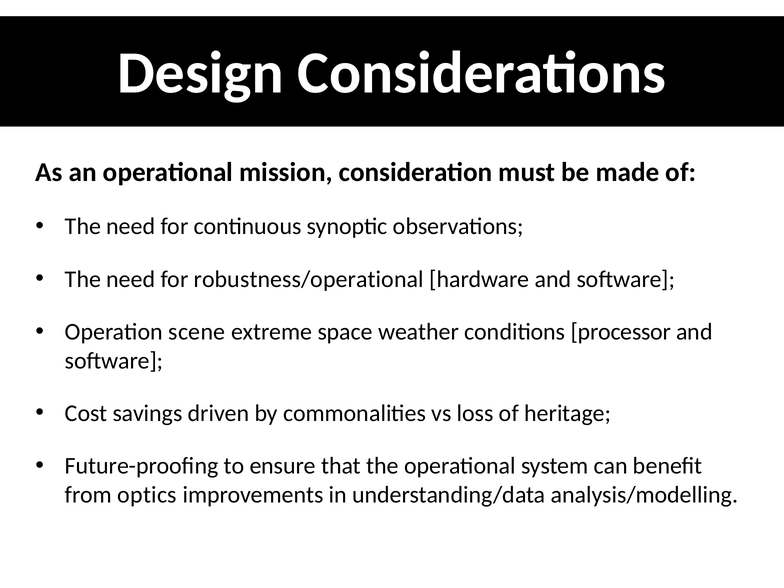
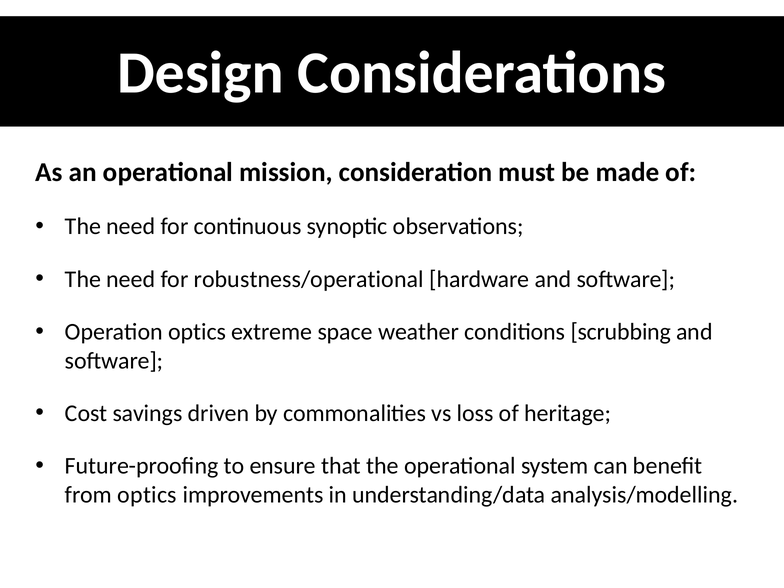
Operation scene: scene -> optics (197, 332)
processor: processor -> scrubbing (621, 332)
